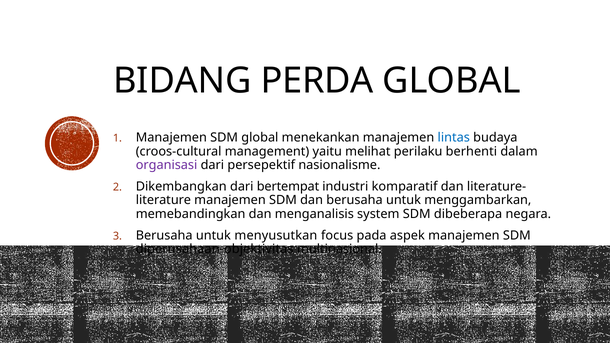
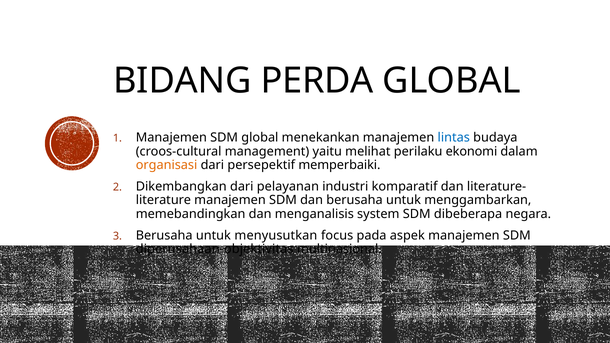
berhenti: berhenti -> ekonomi (471, 152)
organisasi colour: purple -> orange (167, 165)
nasionalisme: nasionalisme -> memperbaiki (339, 165)
bertempat: bertempat -> pelayanan (288, 187)
